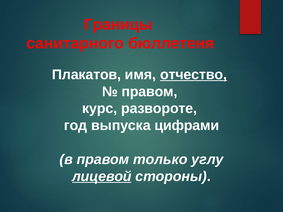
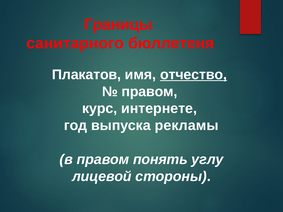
развороте: развороте -> интернете (159, 109)
цифрами: цифрами -> рекламы (187, 126)
только: только -> понять (160, 160)
лицевой underline: present -> none (102, 177)
